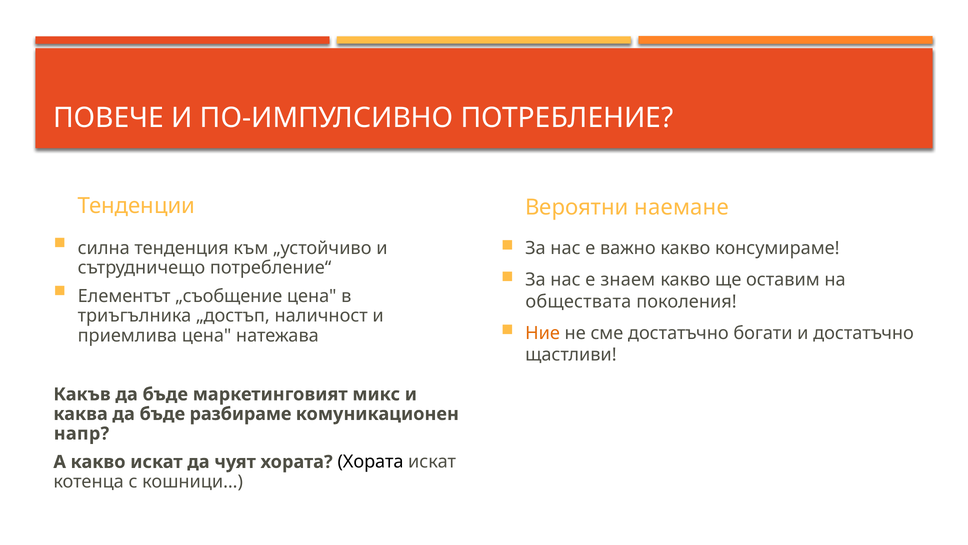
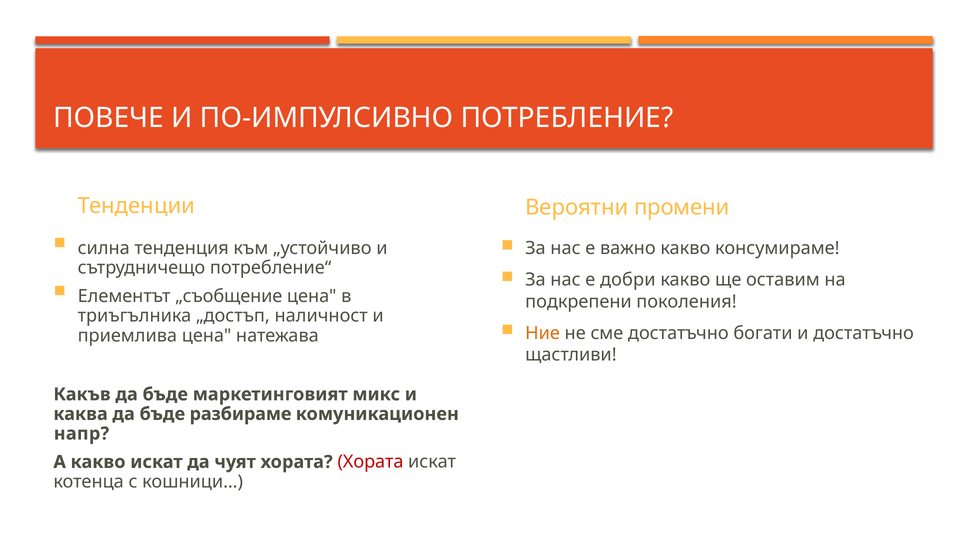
наемане: наемане -> промени (682, 207)
знаем: знаем -> добри (628, 280)
обществата: обществата -> подкрепени (578, 301)
Хората colour: black -> red (371, 462)
